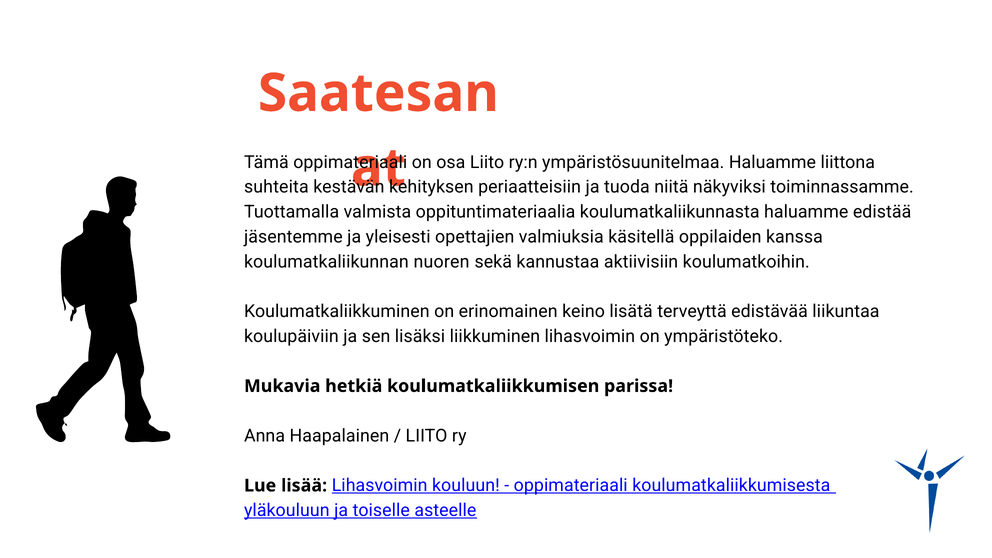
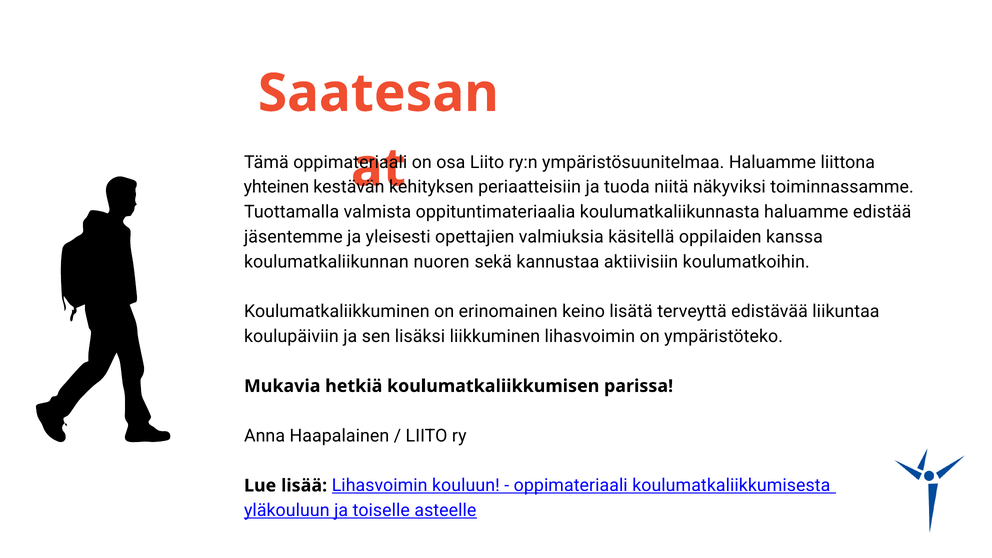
suhteita: suhteita -> yhteinen (277, 187)
